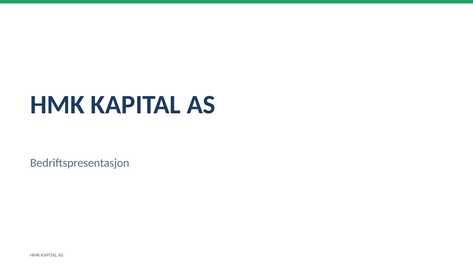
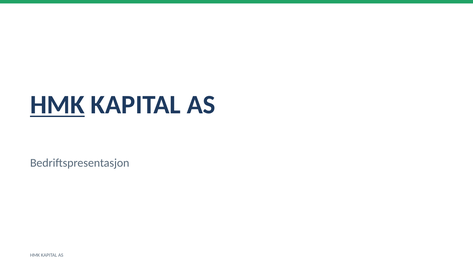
HMK underline: none -> present (57, 105)
